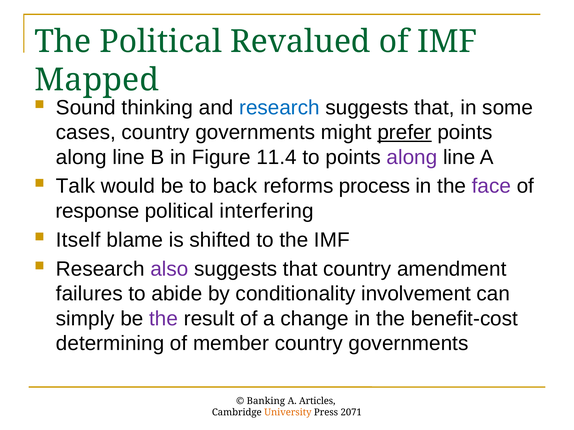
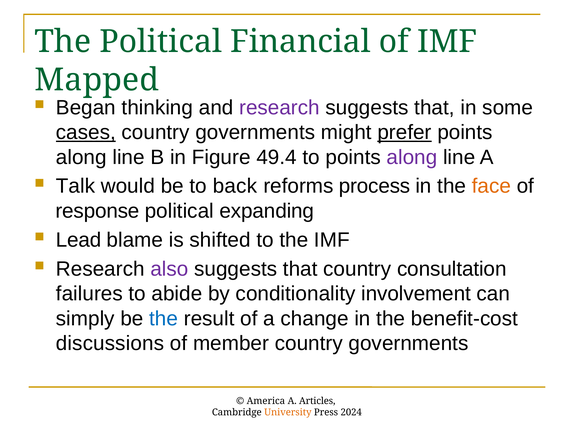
Revalued: Revalued -> Financial (300, 42)
Sound: Sound -> Began (86, 108)
research colour: blue -> purple (279, 108)
cases underline: none -> present (86, 133)
11.4: 11.4 -> 49.4 (277, 157)
face colour: purple -> orange (491, 186)
interfering: interfering -> expanding (267, 211)
Itself: Itself -> Lead (79, 240)
amendment: amendment -> consultation (452, 269)
the colour: purple -> blue (164, 319)
determining: determining -> discussions (110, 344)
Banking: Banking -> America (266, 401)
2071: 2071 -> 2024 (351, 413)
